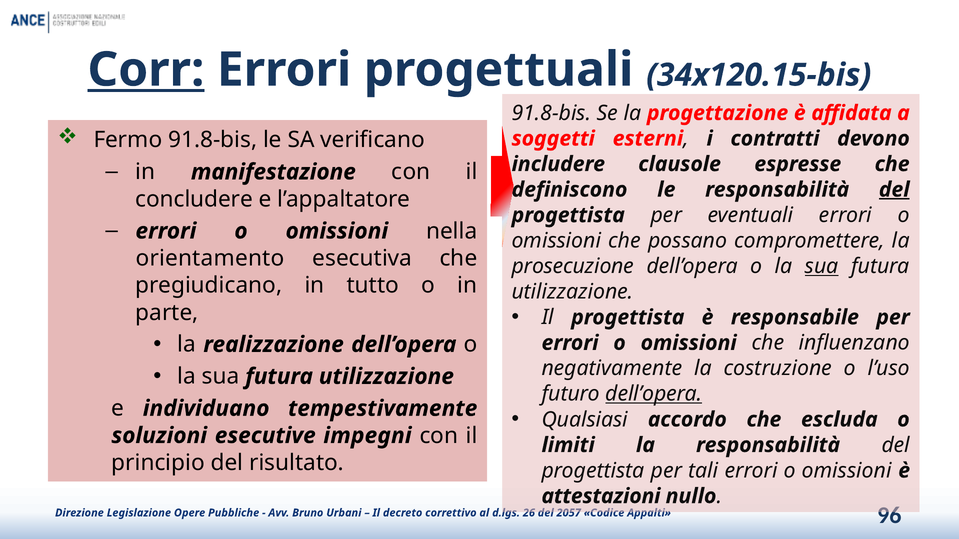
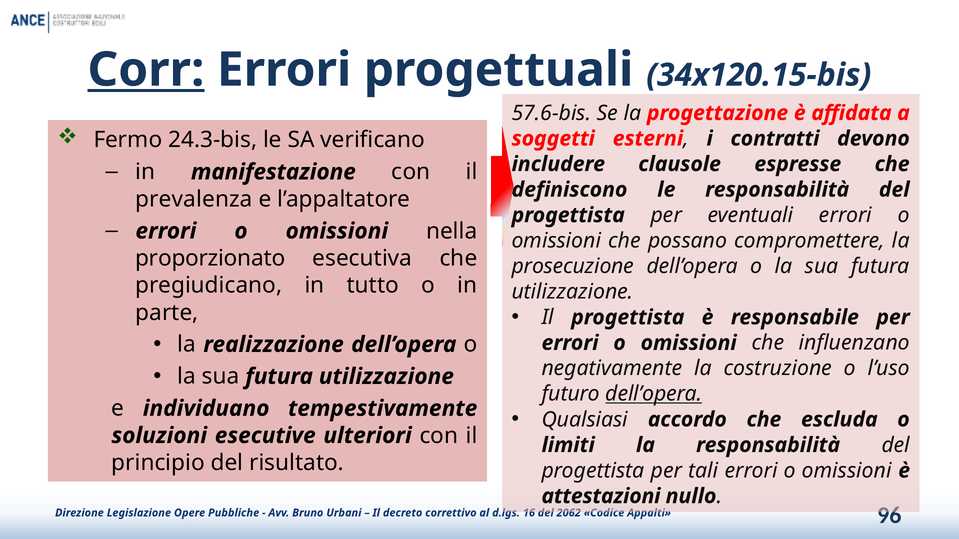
91.8-bis: 91.8-bis -> 57.6-bis (551, 113)
Fermo 91.8-bis: 91.8-bis -> 24.3-bis (213, 140)
del underline: present -> none (894, 190)
concludere: concludere -> prevalenza (194, 199)
orientamento: orientamento -> proporzionato (210, 258)
sua underline: present -> none (822, 266)
impegni: impegni -> ulteriori (368, 436)
26: 26 -> 16 (529, 513)
2057: 2057 -> 2062 (569, 513)
